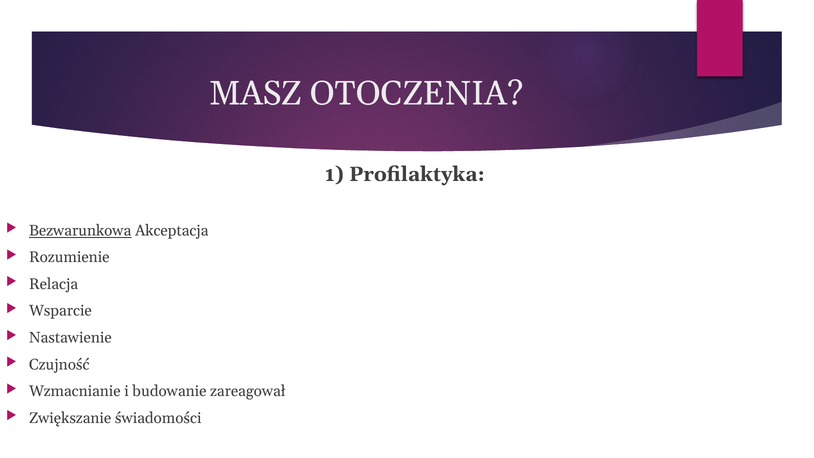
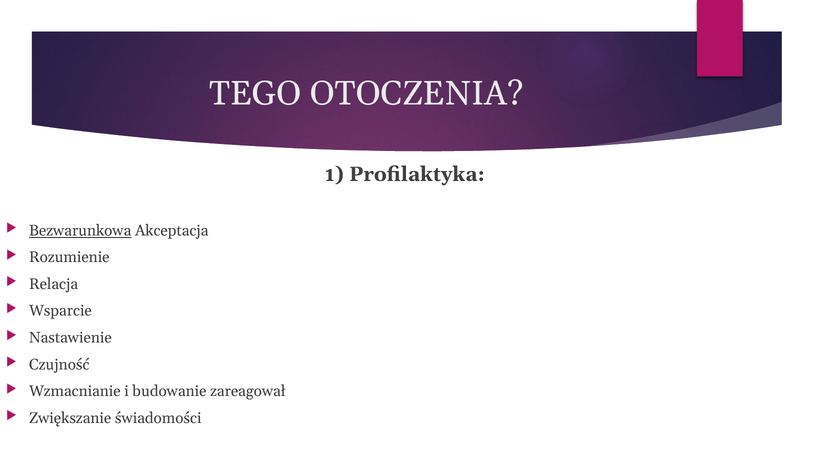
MASZ: MASZ -> TEGO (255, 93)
